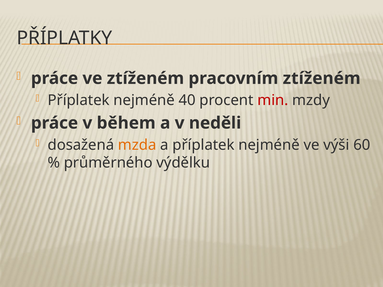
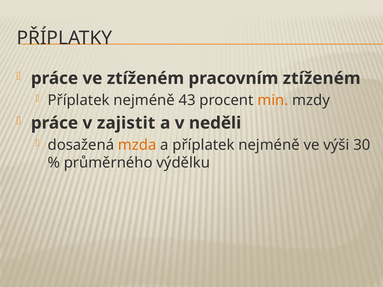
40: 40 -> 43 (187, 100)
min colour: red -> orange (273, 100)
během: během -> zajistit (126, 123)
60: 60 -> 30 (362, 145)
